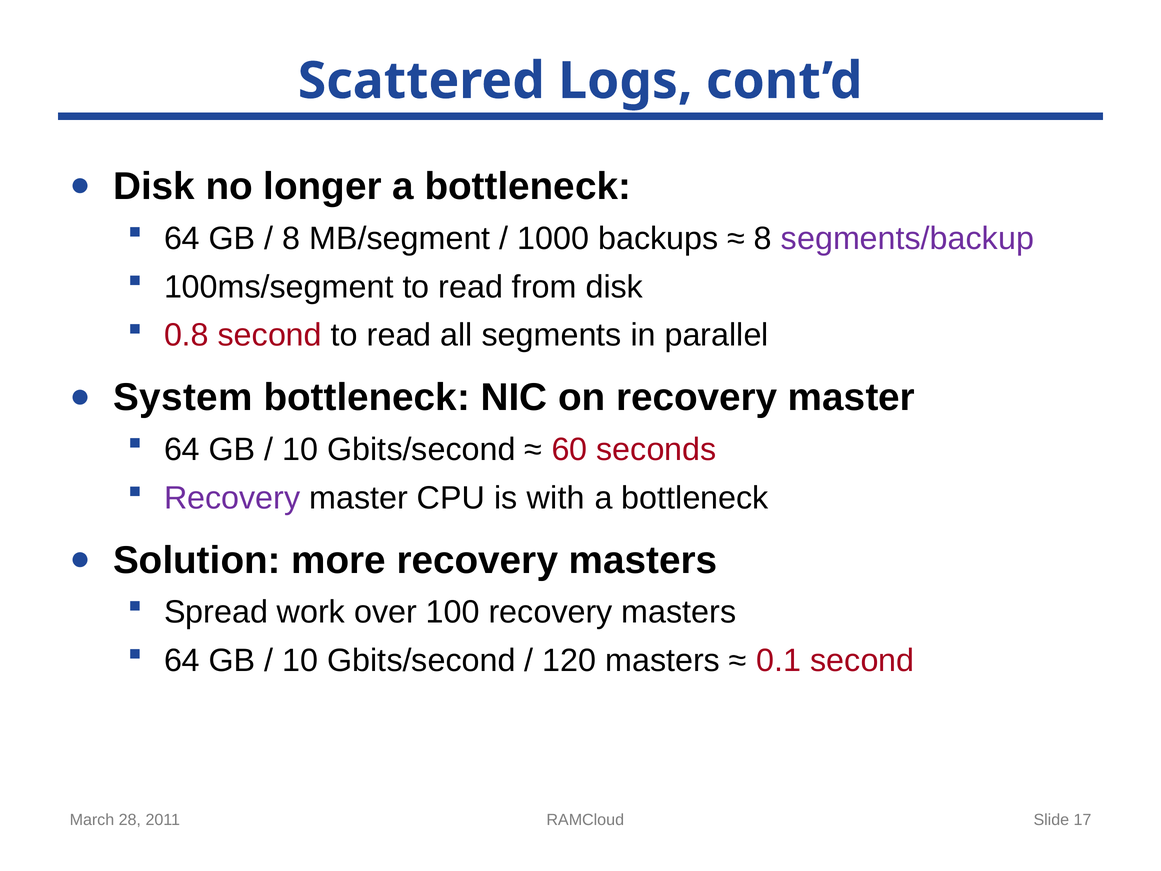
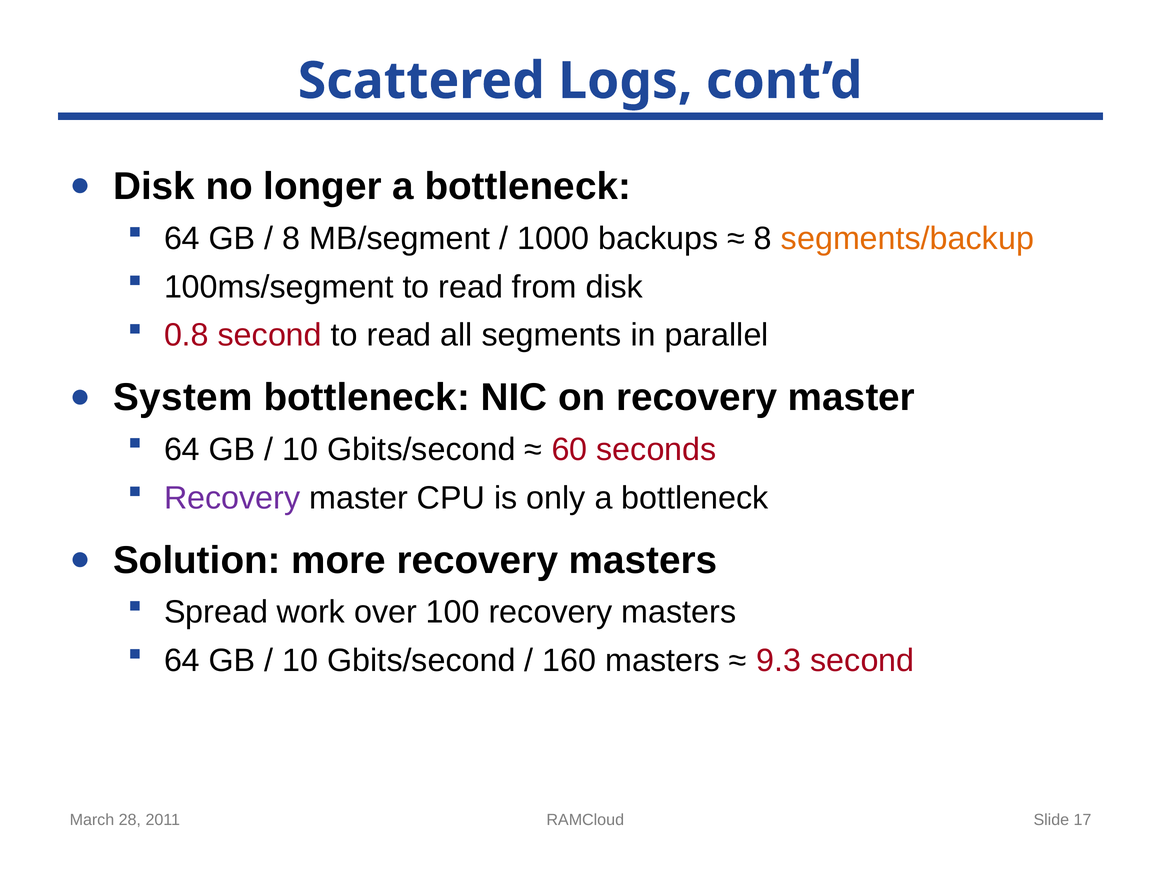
segments/backup colour: purple -> orange (907, 238)
with: with -> only (556, 498)
120: 120 -> 160 (569, 660)
0.1: 0.1 -> 9.3 (779, 660)
